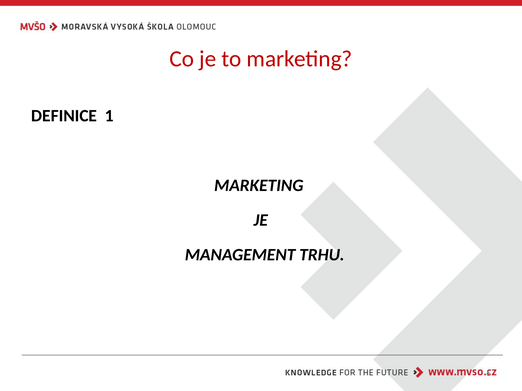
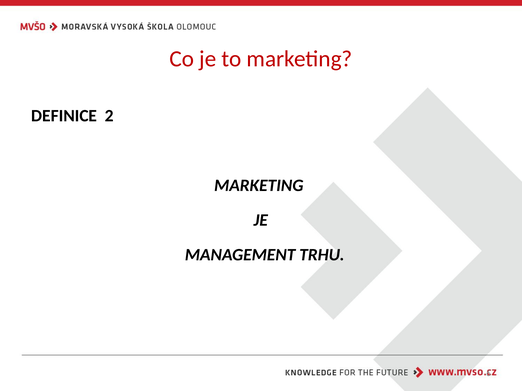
1: 1 -> 2 (109, 116)
